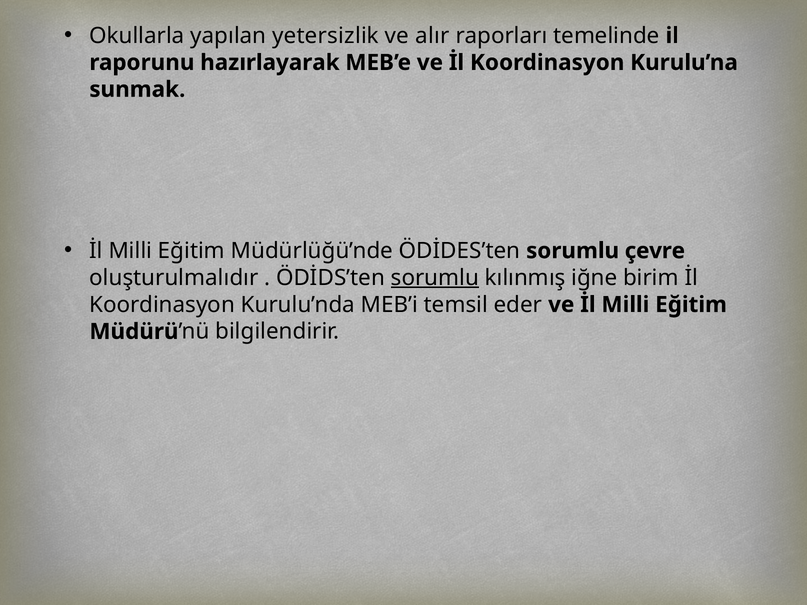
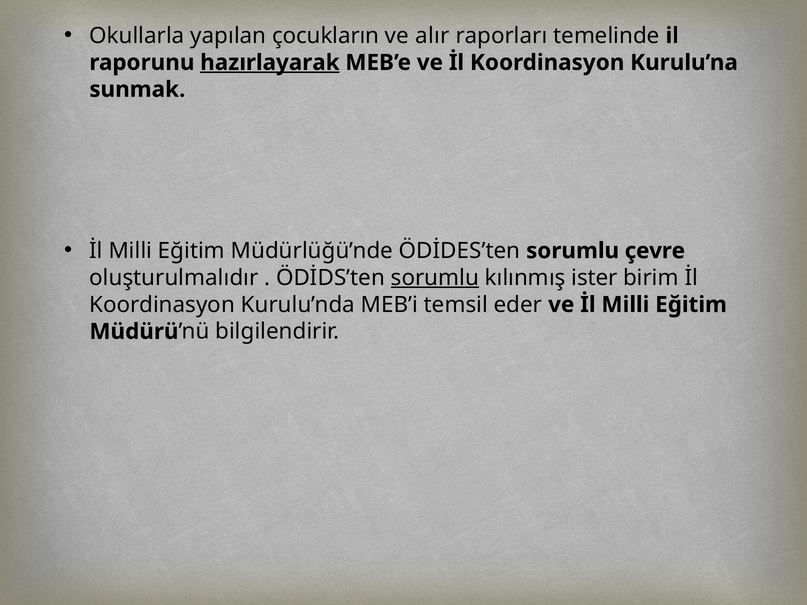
yetersizlik: yetersizlik -> çocukların (326, 36)
hazırlayarak underline: none -> present (270, 63)
iğne: iğne -> ister (594, 278)
